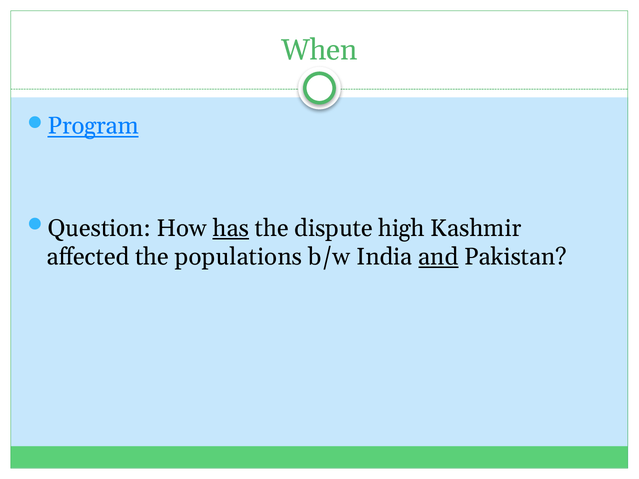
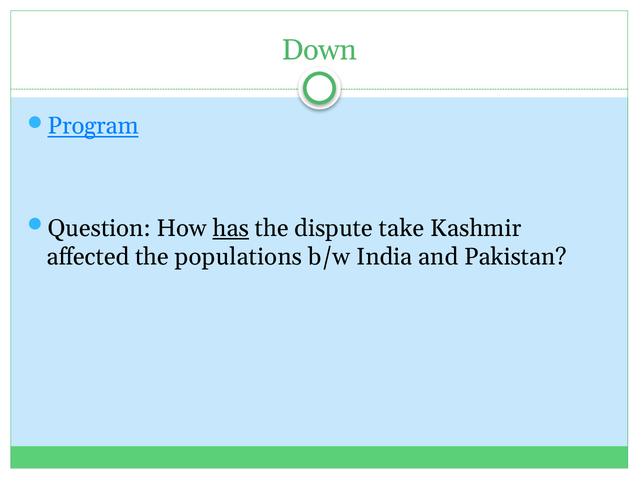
When: When -> Down (319, 50)
high: high -> take (401, 228)
and underline: present -> none (438, 257)
